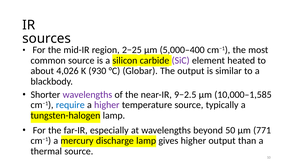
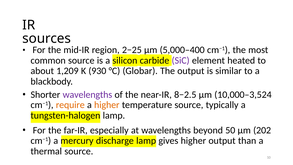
4,026: 4,026 -> 1,209 (67, 71)
9−2.5: 9−2.5 -> 8−2.5 (185, 95)
10,000–1,585: 10,000–1,585 -> 10,000–3,524 (243, 95)
require colour: blue -> orange (70, 105)
higher colour: purple -> orange (107, 105)
771: 771 -> 202 (262, 130)
